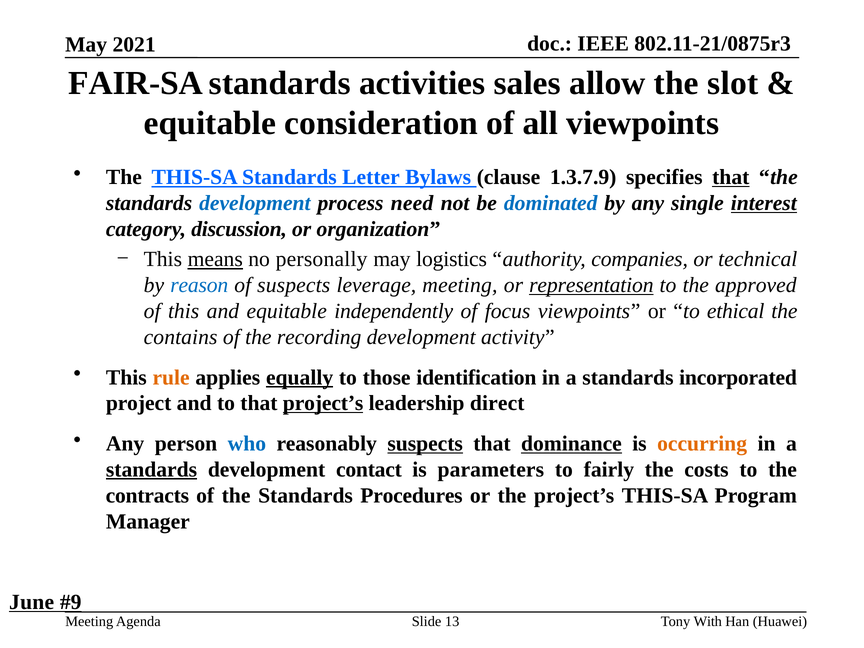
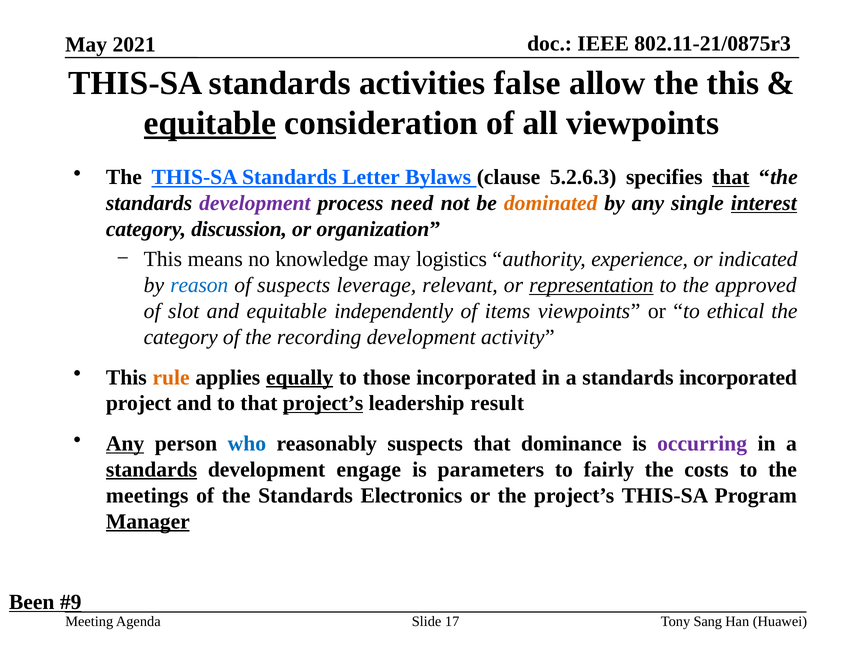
FAIR-SA: FAIR-SA -> THIS-SA (135, 83)
sales: sales -> false (527, 83)
the slot: slot -> this (733, 83)
equitable underline: none -> present (210, 123)
1.3.7.9: 1.3.7.9 -> 5.2.6.3 (583, 177)
development colour: blue -> purple (255, 203)
dominated colour: blue -> orange (551, 203)
means underline: present -> none (215, 259)
personally: personally -> knowledge (322, 259)
companies: companies -> experience (640, 259)
technical: technical -> indicated (758, 259)
leverage meeting: meeting -> relevant (460, 285)
of this: this -> slot (184, 311)
focus: focus -> items (508, 311)
contains: contains -> category (181, 337)
those identification: identification -> incorporated (476, 377)
direct: direct -> result (497, 403)
Any underline: none -> present (125, 444)
suspects underline: present -> none (425, 444)
dominance underline: present -> none (571, 444)
occurring colour: orange -> purple (702, 444)
contact: contact -> engage (369, 470)
contracts: contracts -> meetings (147, 495)
Procedures: Procedures -> Electronics (411, 495)
Manager underline: none -> present (148, 521)
June: June -> Been (32, 602)
13: 13 -> 17 (452, 621)
With: With -> Sang (708, 621)
